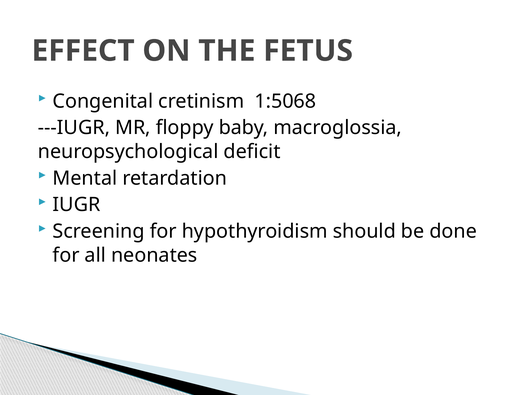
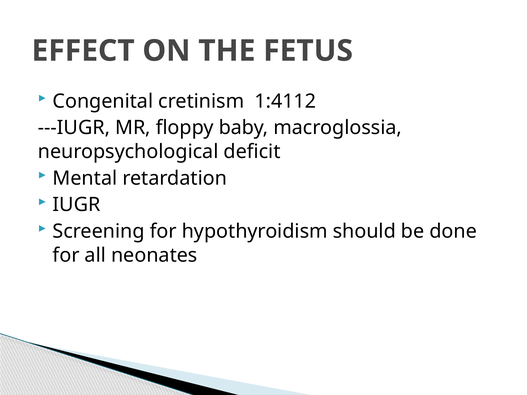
1:5068: 1:5068 -> 1:4112 (285, 101)
